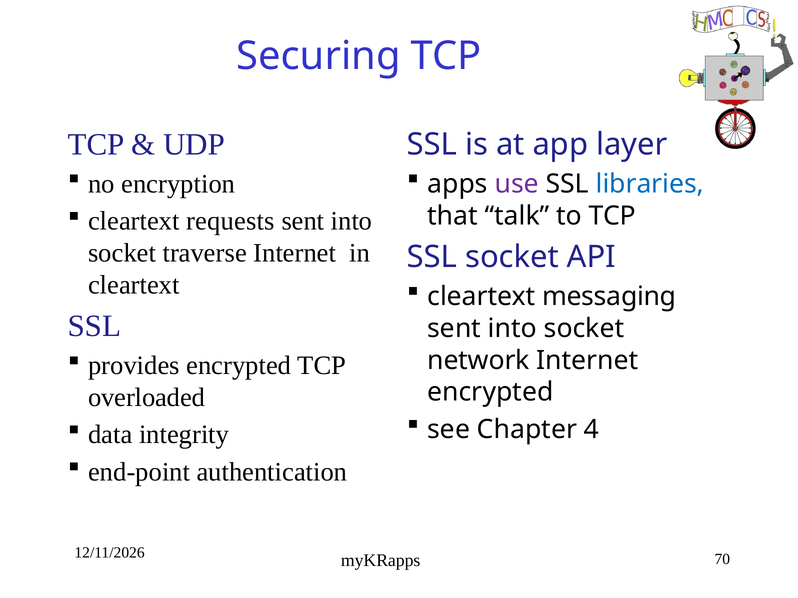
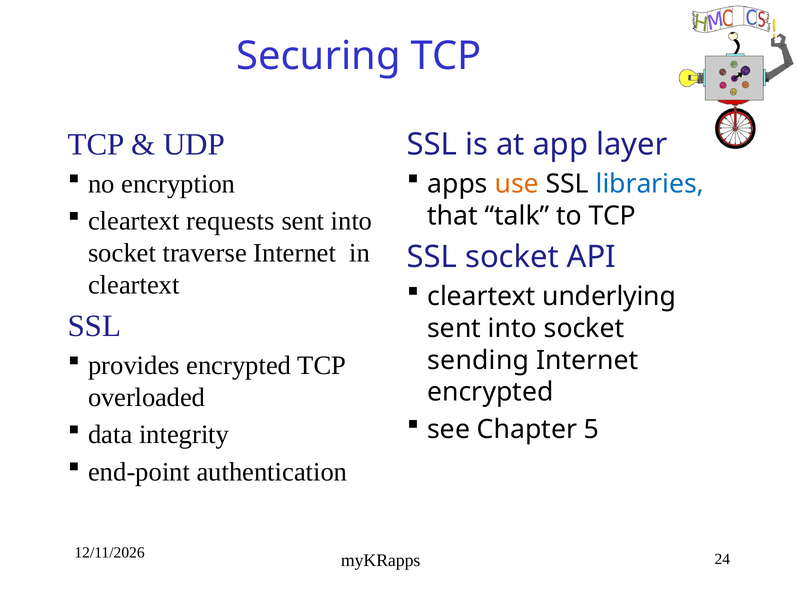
use colour: purple -> orange (517, 184)
messaging: messaging -> underlying (609, 297)
network: network -> sending (478, 361)
4: 4 -> 5 (592, 430)
70: 70 -> 24 (722, 560)
